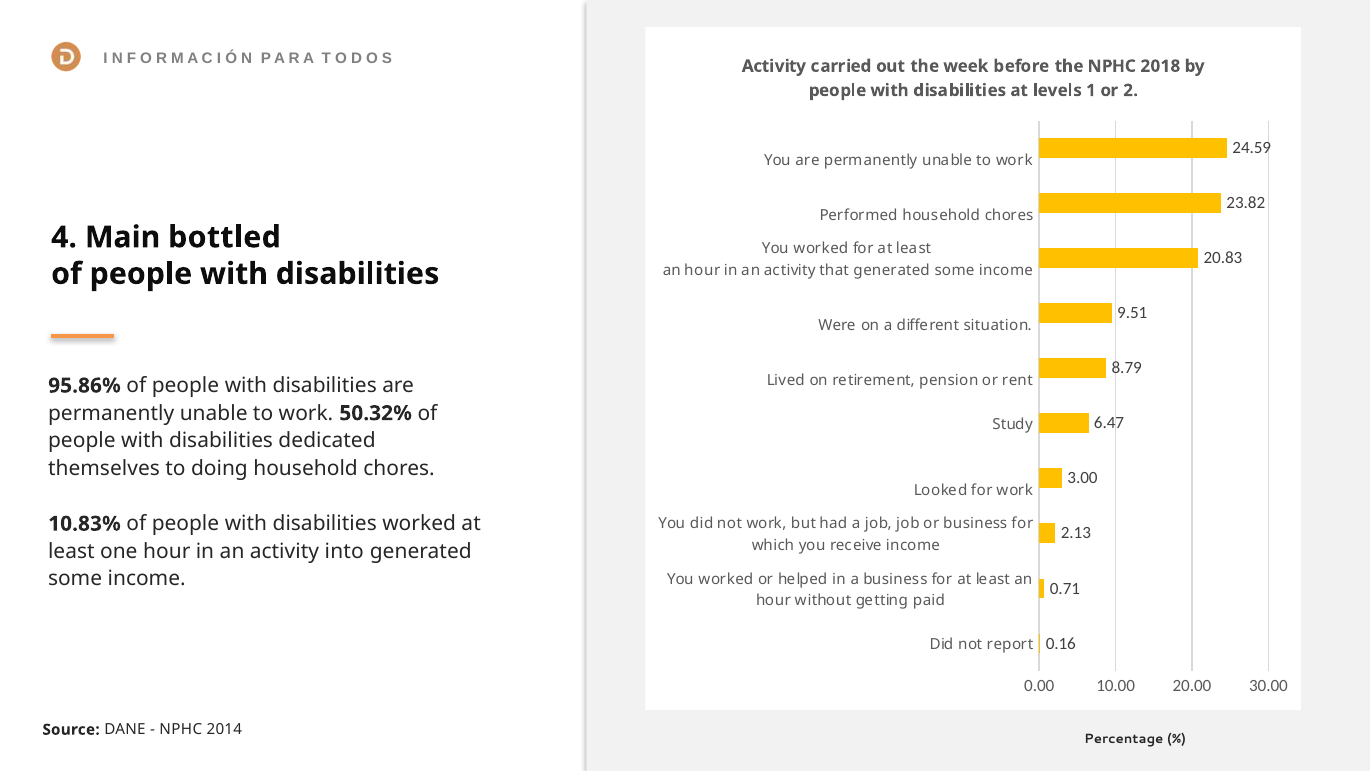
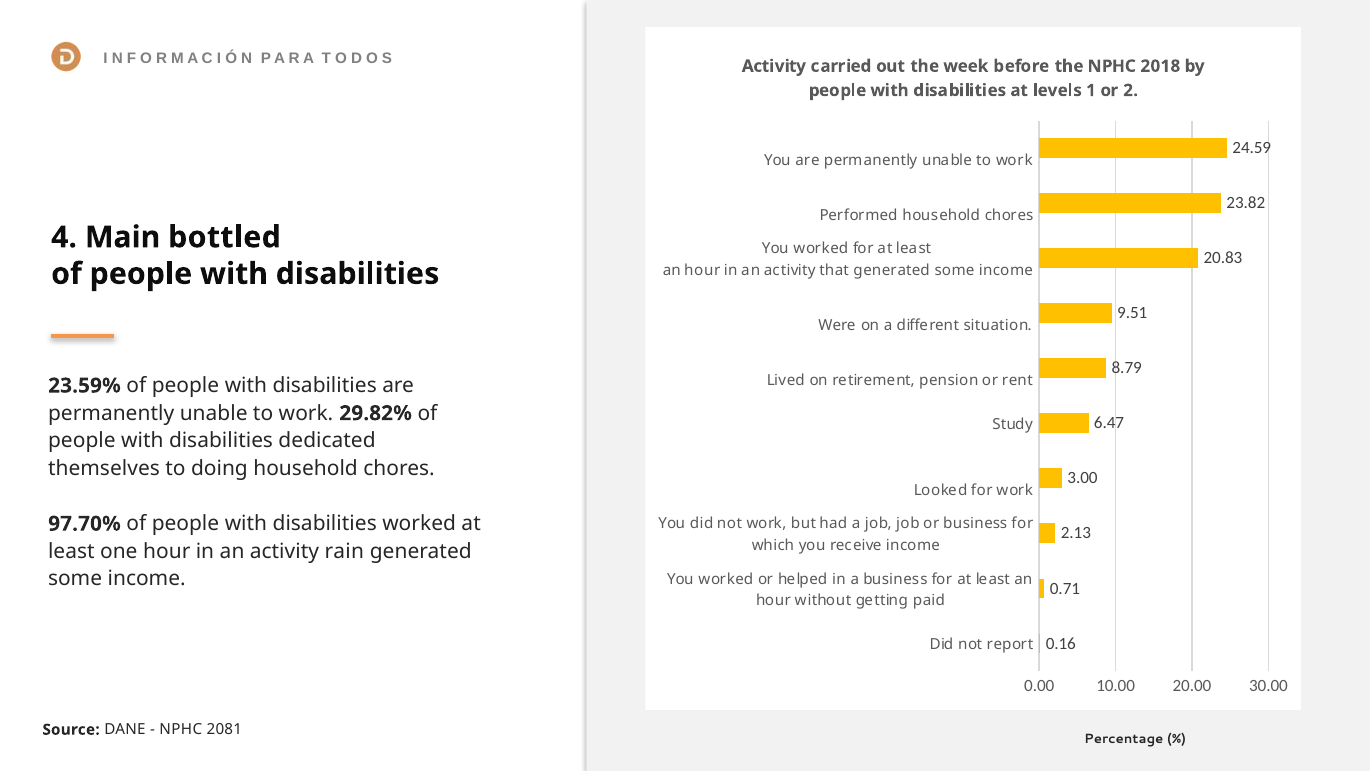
95.86%: 95.86% -> 23.59% (85, 385)
50.32%: 50.32% -> 29.82% (376, 413)
10.83%: 10.83% -> 97.70% (85, 524)
into: into -> rain (344, 551)
2014: 2014 -> 2081 (224, 729)
